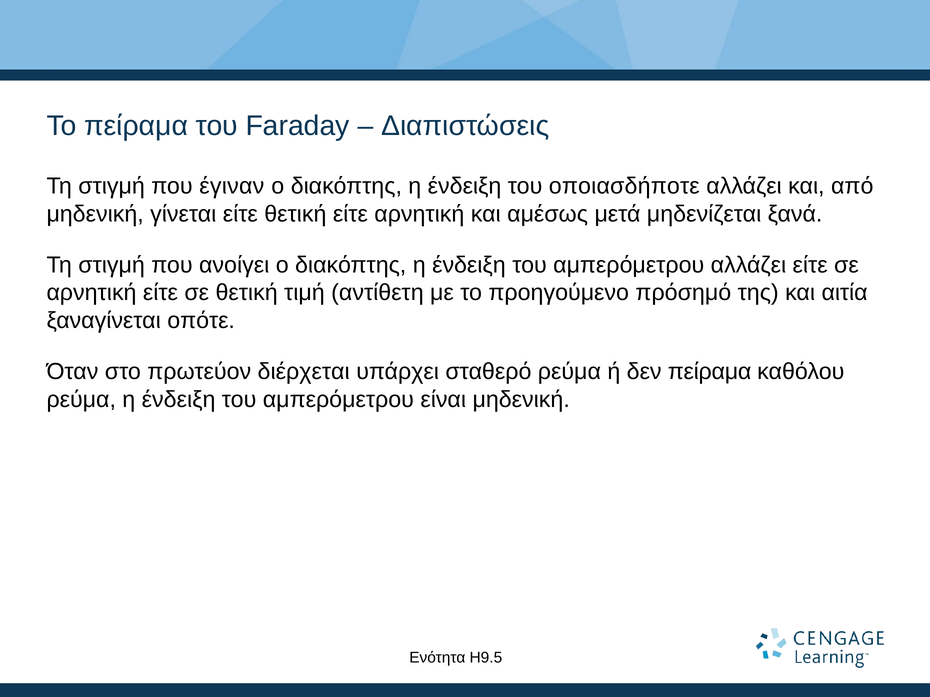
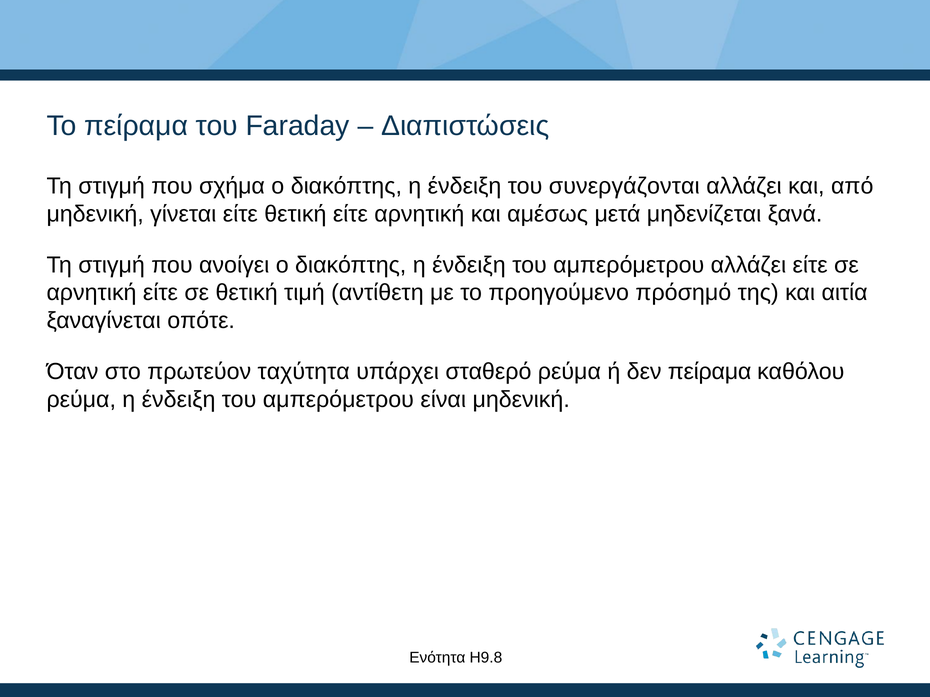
έγιναν: έγιναν -> σχήμα (232, 186)
οποιασδήποτε: οποιασδήποτε -> συνεργάζονται (624, 186)
διέρχεται: διέρχεται -> ταχύτητα (304, 372)
Η9.5: Η9.5 -> Η9.8 (486, 658)
